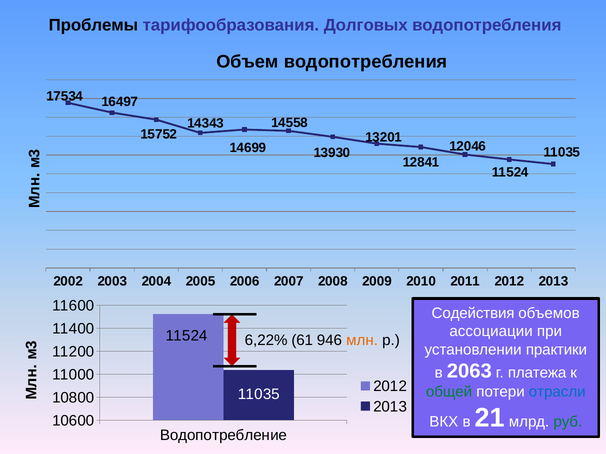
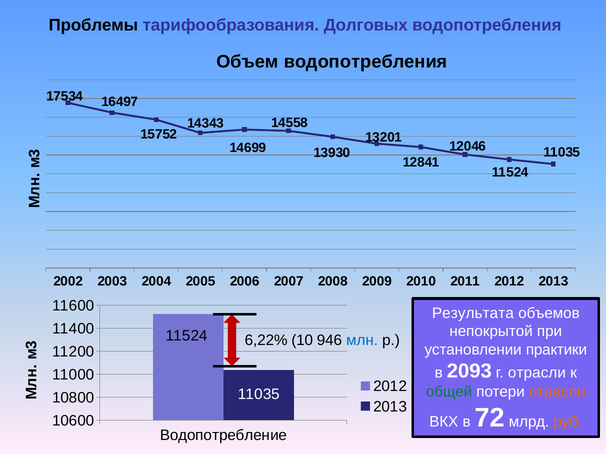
Содействия: Содействия -> Результата (473, 314)
ассоциации: ассоциации -> непокрытой (491, 332)
61: 61 -> 10 (302, 341)
млн colour: orange -> blue (362, 341)
2063: 2063 -> 2093 (469, 371)
г платежа: платежа -> отрасли (537, 373)
отрасли colour: blue -> orange (557, 392)
21: 21 -> 72 (490, 418)
руб colour: green -> orange (568, 422)
